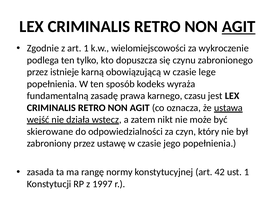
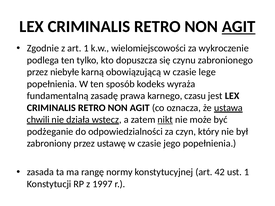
istnieje: istnieje -> niebyłe (65, 72)
wejść: wejść -> chwili (38, 120)
nikt underline: none -> present (165, 120)
skierowane: skierowane -> podżeganie (50, 132)
